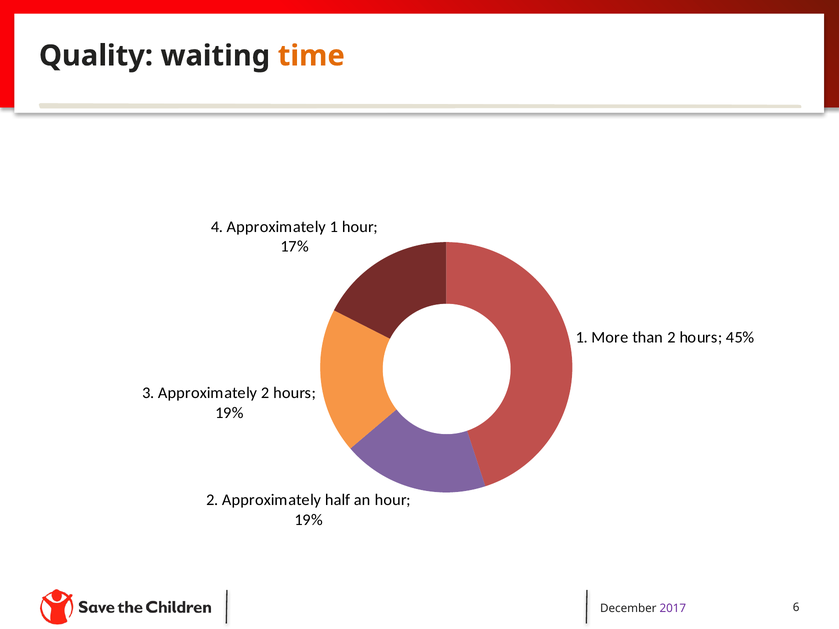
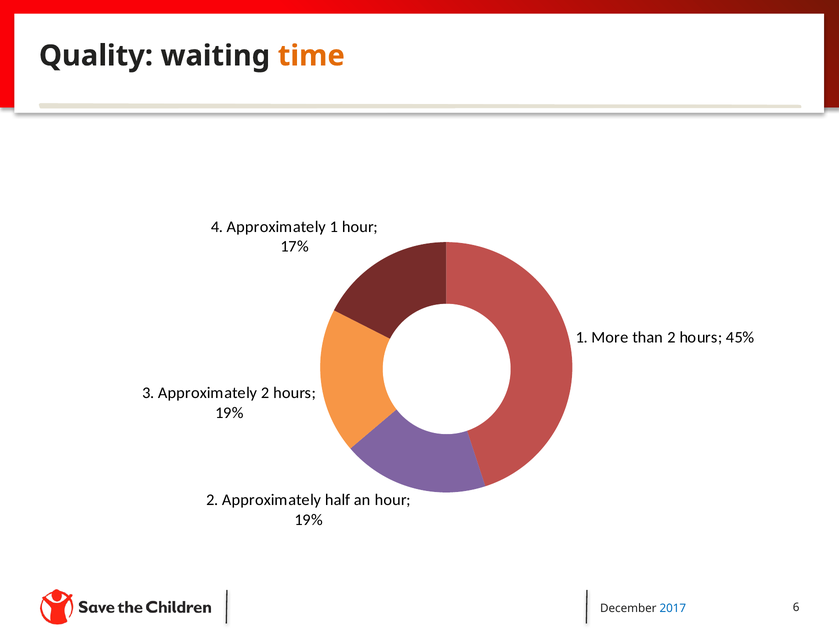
2017 colour: purple -> blue (673, 609)
